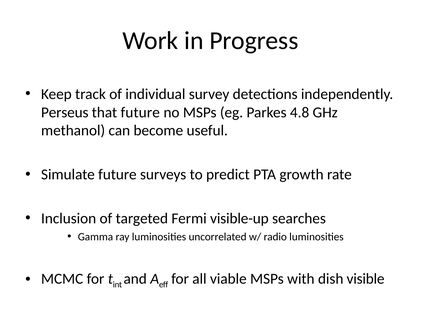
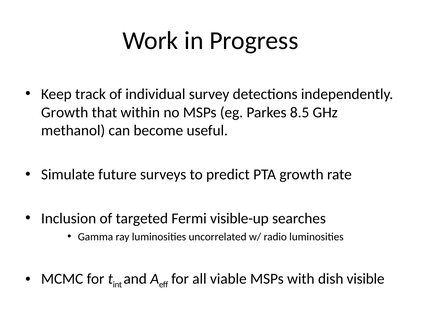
Perseus: Perseus -> Growth (65, 112)
that future: future -> within (140, 112)
4.8: 4.8 -> 8.5 (300, 112)
